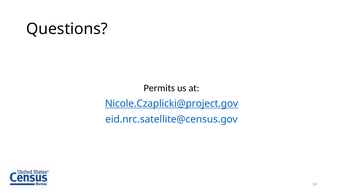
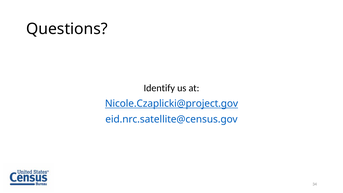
Permits: Permits -> Identify (159, 88)
